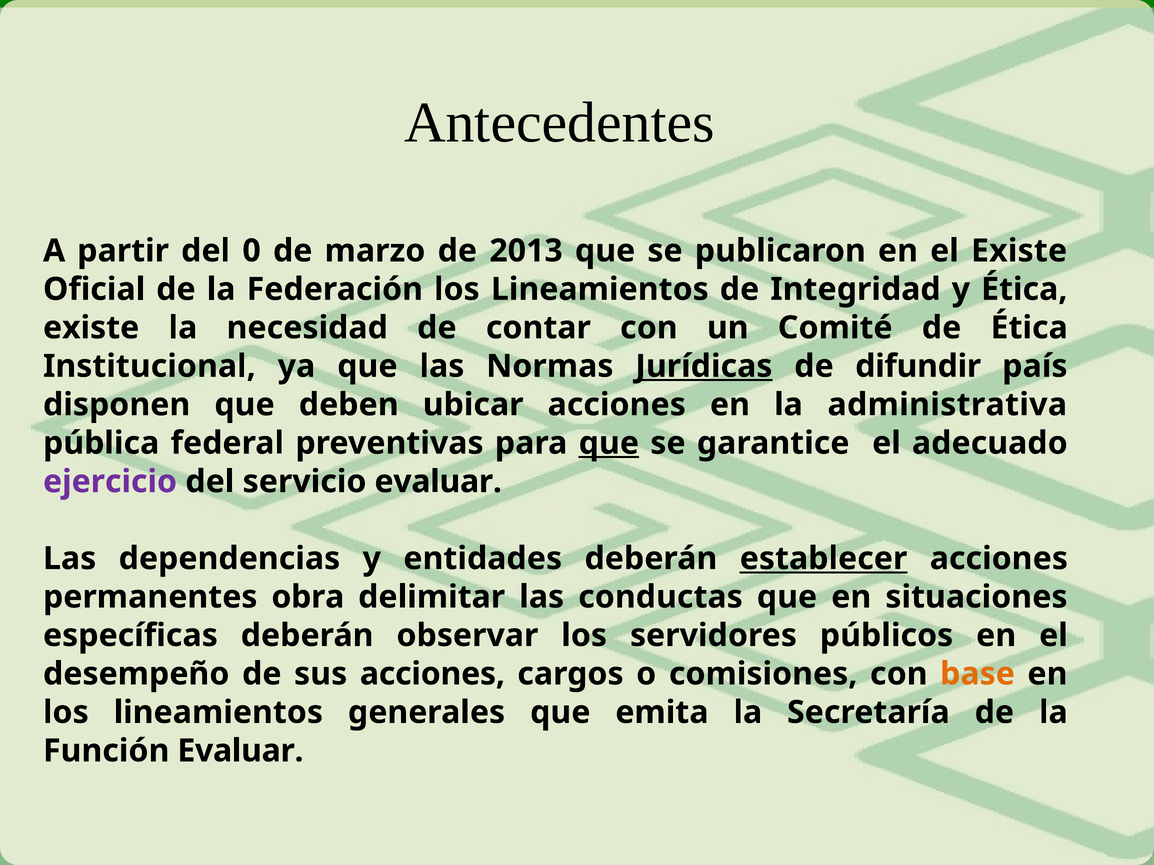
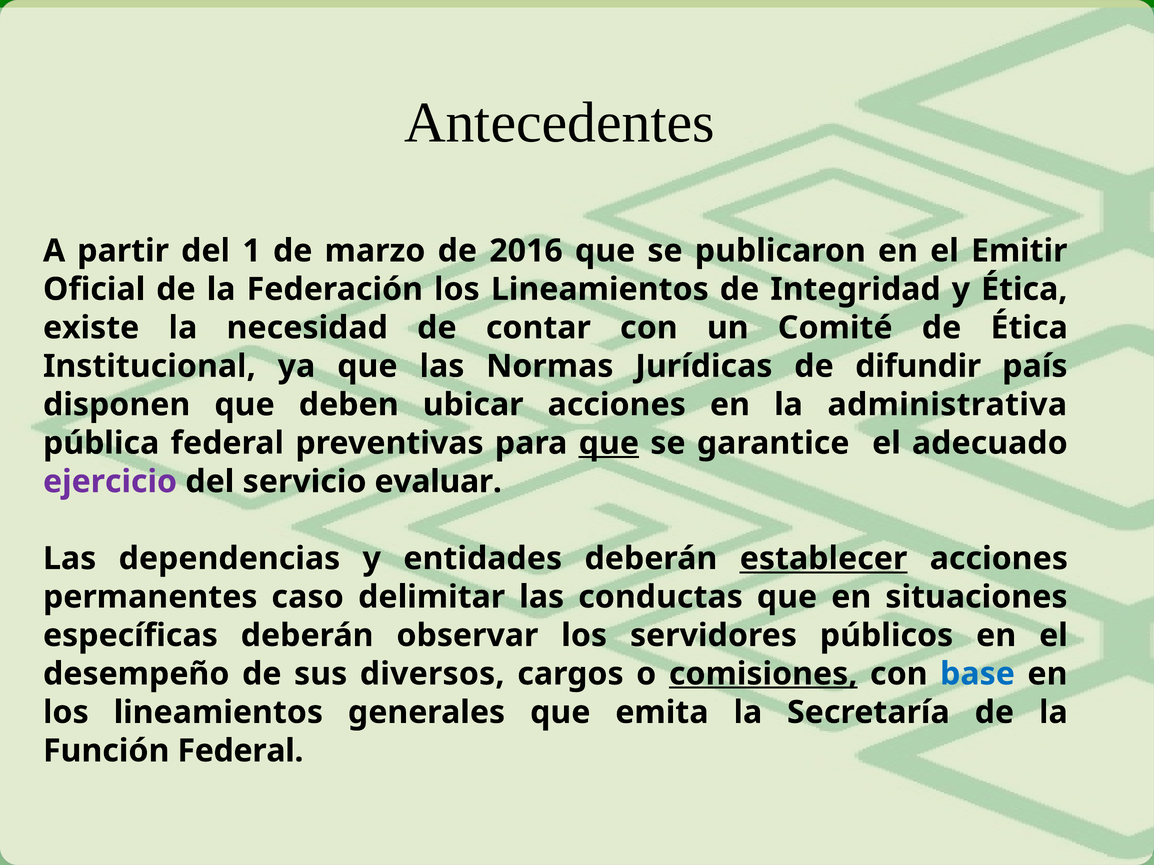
0: 0 -> 1 (252, 251)
2013: 2013 -> 2016 (526, 251)
el Existe: Existe -> Emitir (1019, 251)
Jurídicas underline: present -> none (704, 366)
obra: obra -> caso (308, 597)
sus acciones: acciones -> diversos (432, 674)
comisiones underline: none -> present (763, 674)
base colour: orange -> blue (977, 674)
Función Evaluar: Evaluar -> Federal (240, 751)
